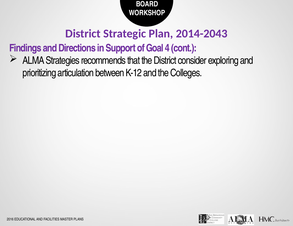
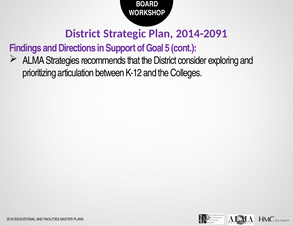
2014-2043: 2014-2043 -> 2014-2091 (202, 34)
4: 4 -> 5 (167, 48)
